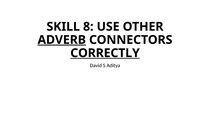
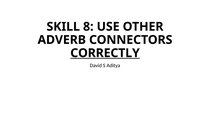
ADVERB underline: present -> none (62, 40)
